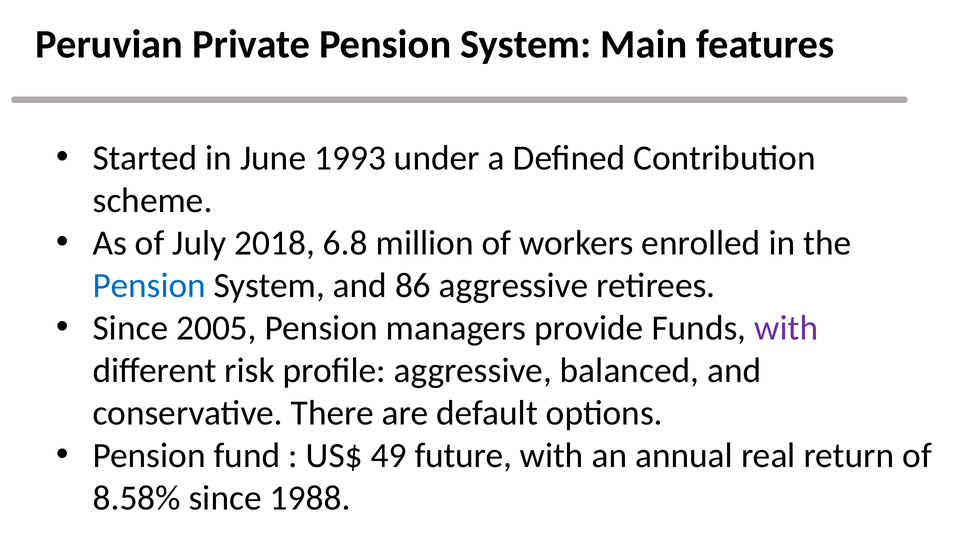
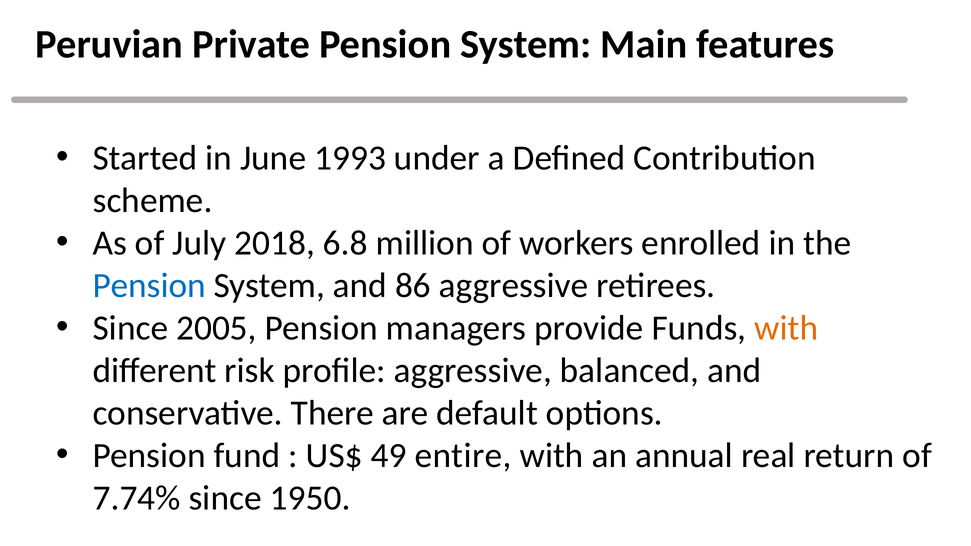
with colour: purple -> orange (786, 328)
future: future -> entire (463, 456)
8.58%: 8.58% -> 7.74% (137, 498)
1988: 1988 -> 1950 (310, 498)
